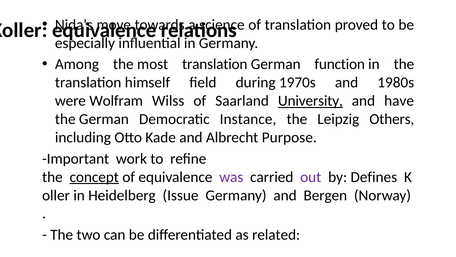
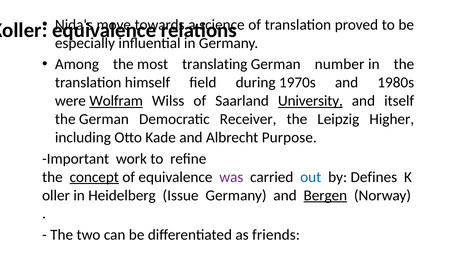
most translation: translation -> translating (215, 64)
function: function -> number (340, 64)
Wolfram underline: none -> present (116, 101)
have: have -> itself (399, 101)
Instance: Instance -> Receiver (248, 119)
Others: Others -> Higher (392, 119)
out colour: purple -> blue (311, 177)
Bergen underline: none -> present (325, 195)
related: related -> friends (276, 234)
